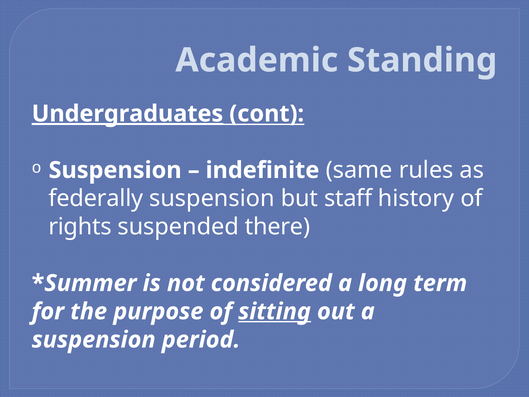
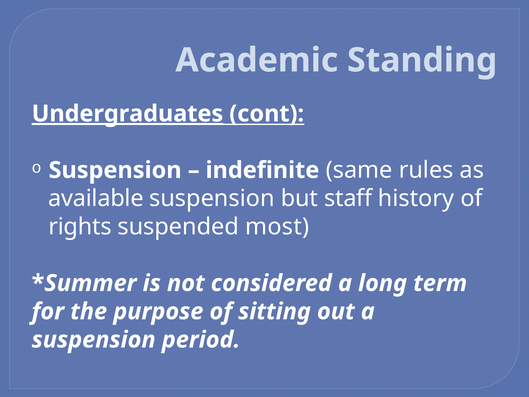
federally: federally -> available (96, 198)
there: there -> most (277, 227)
sitting underline: present -> none (275, 311)
